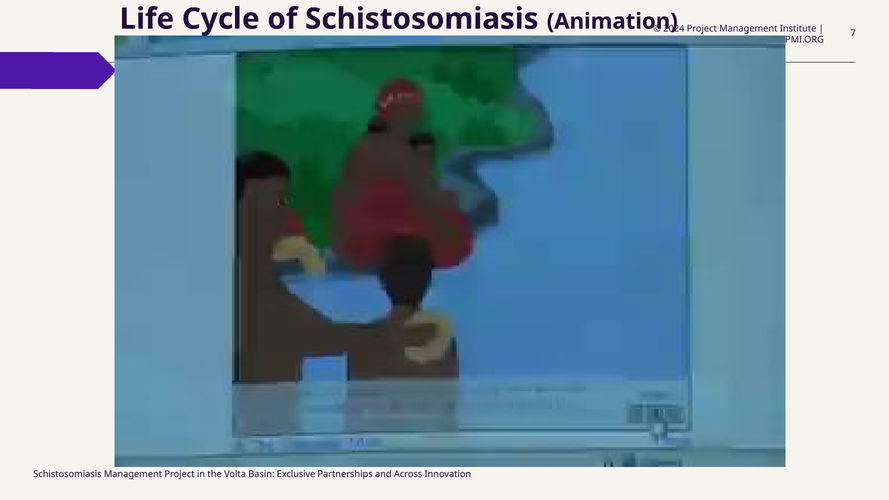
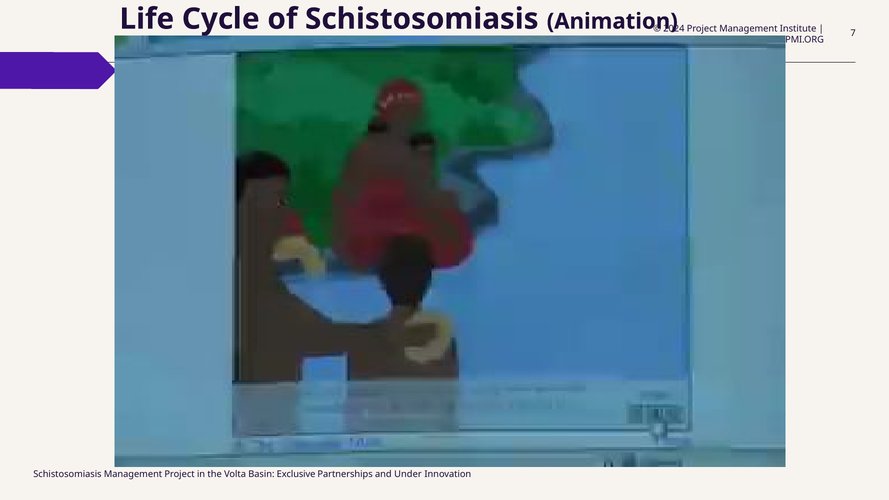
Across: Across -> Under (408, 474)
